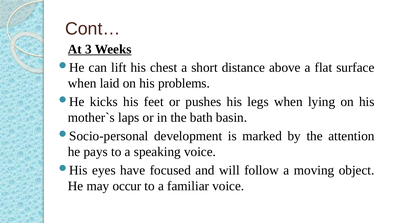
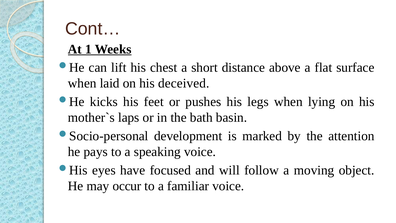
3: 3 -> 1 (88, 49)
problems: problems -> deceived (184, 83)
